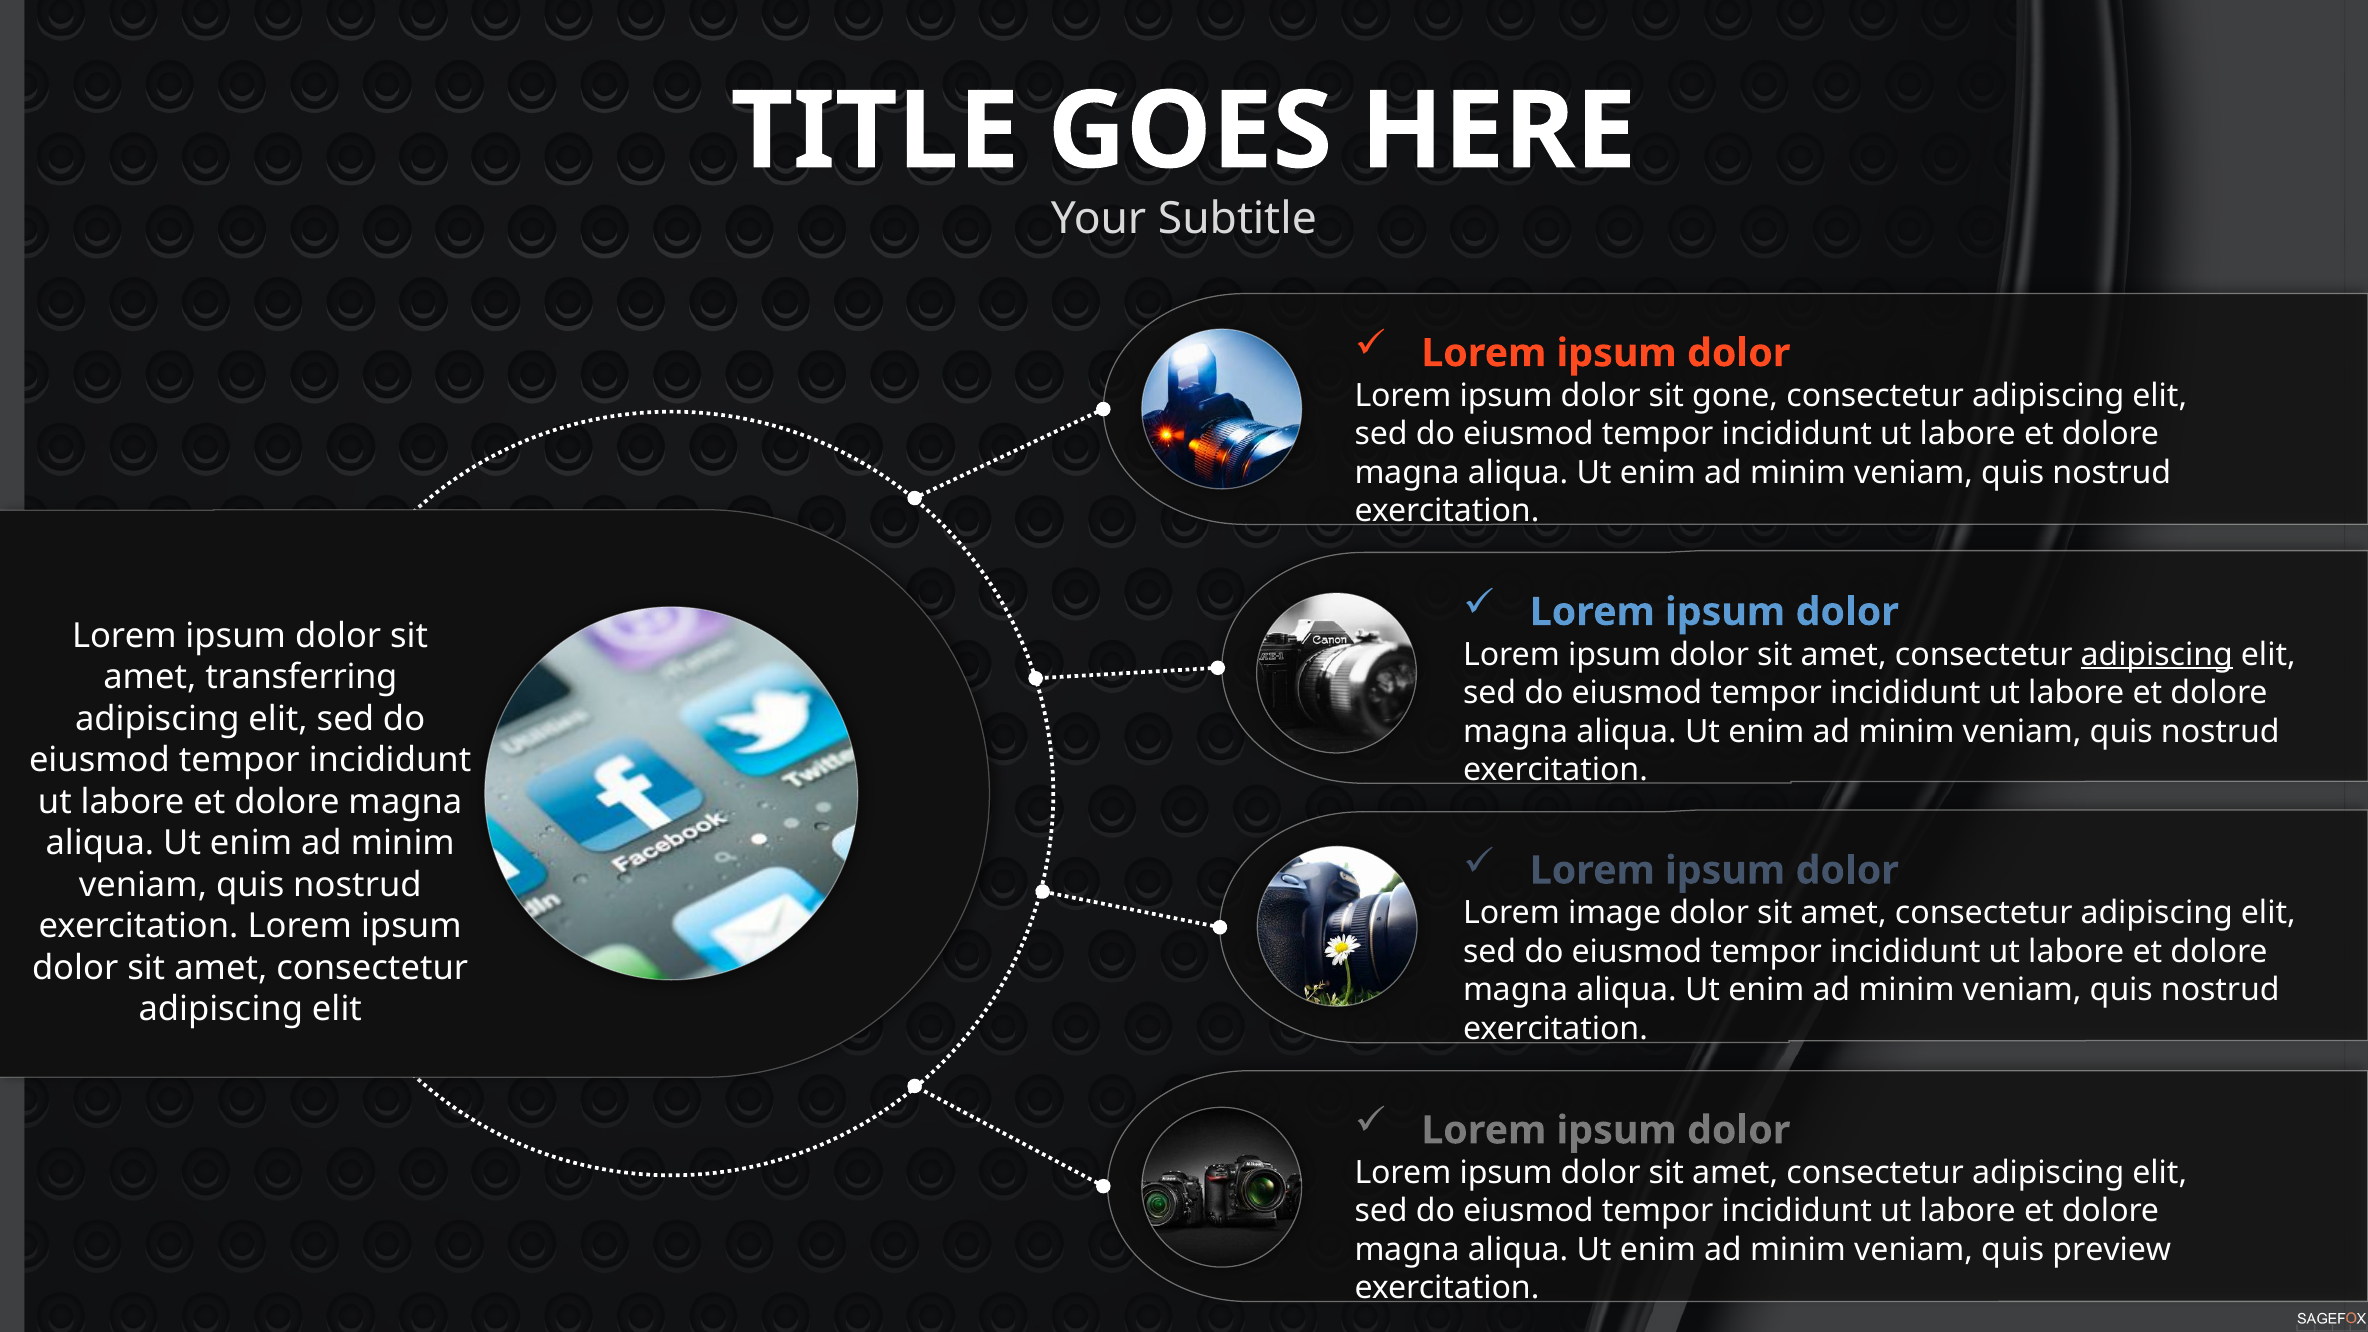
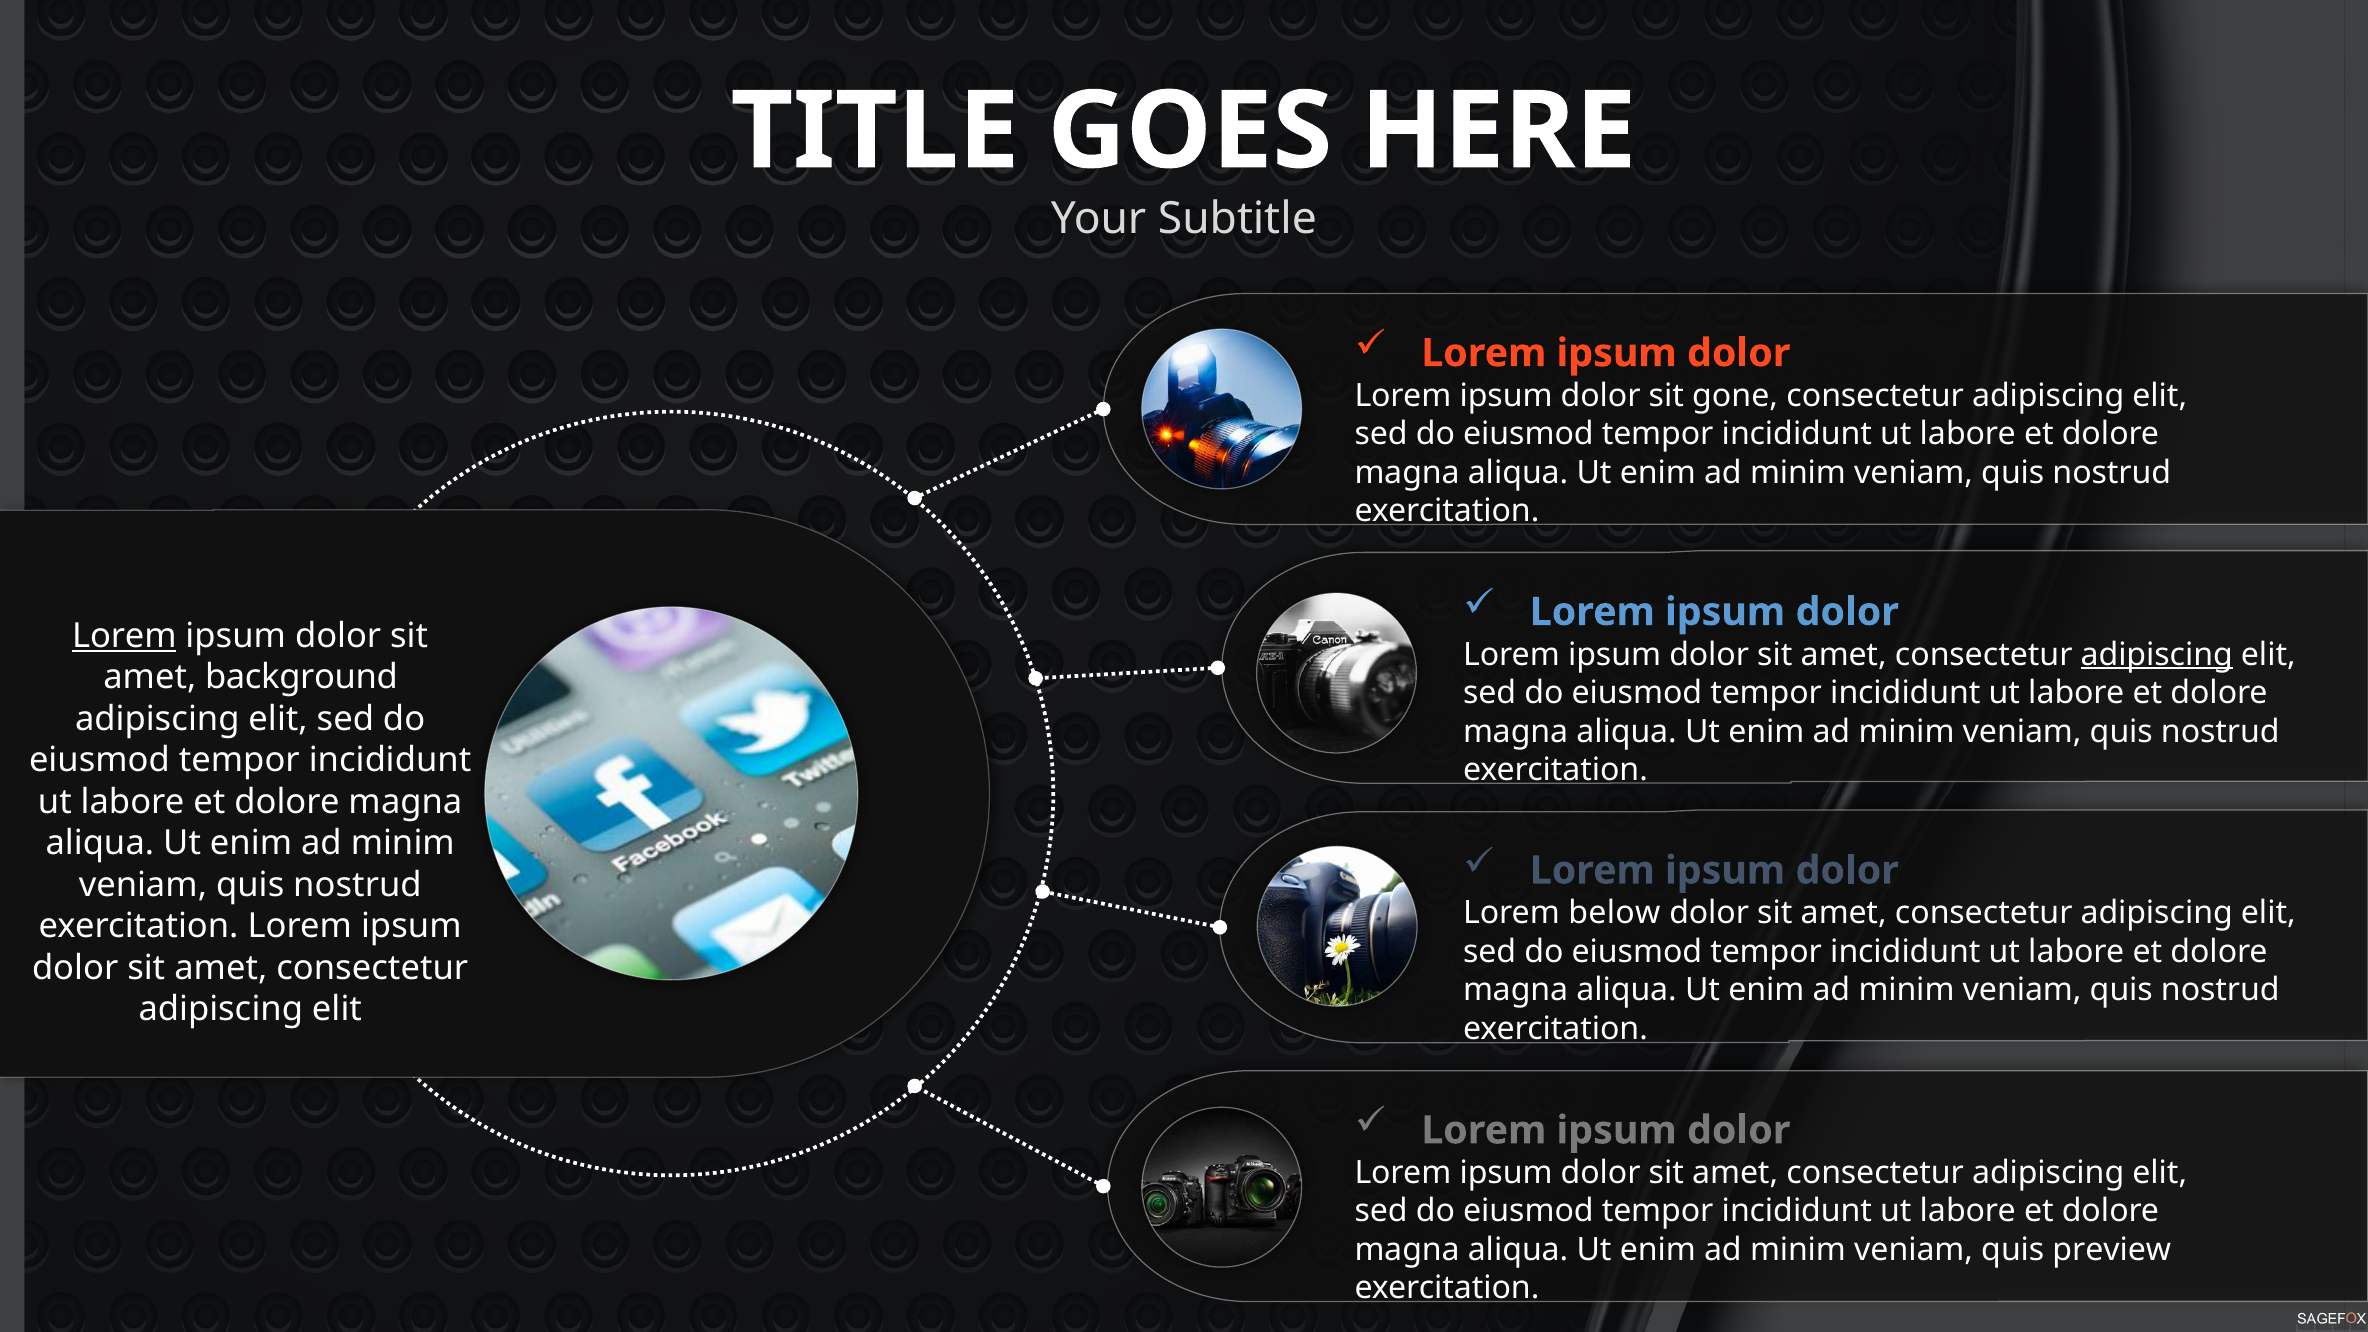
Lorem underline: none -> present (124, 636)
transferring: transferring -> background (301, 677)
image: image -> below (1614, 913)
